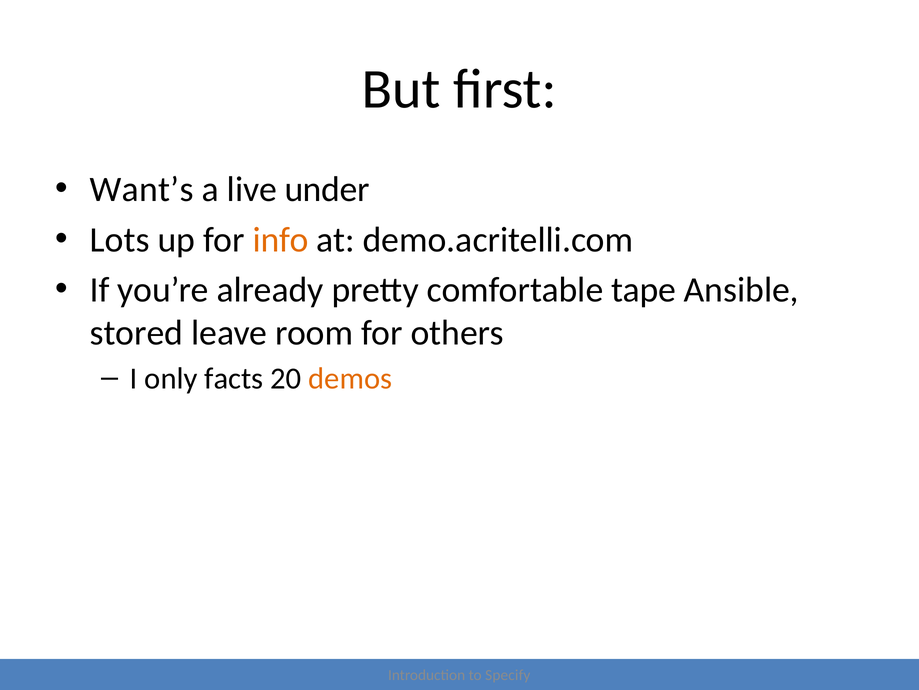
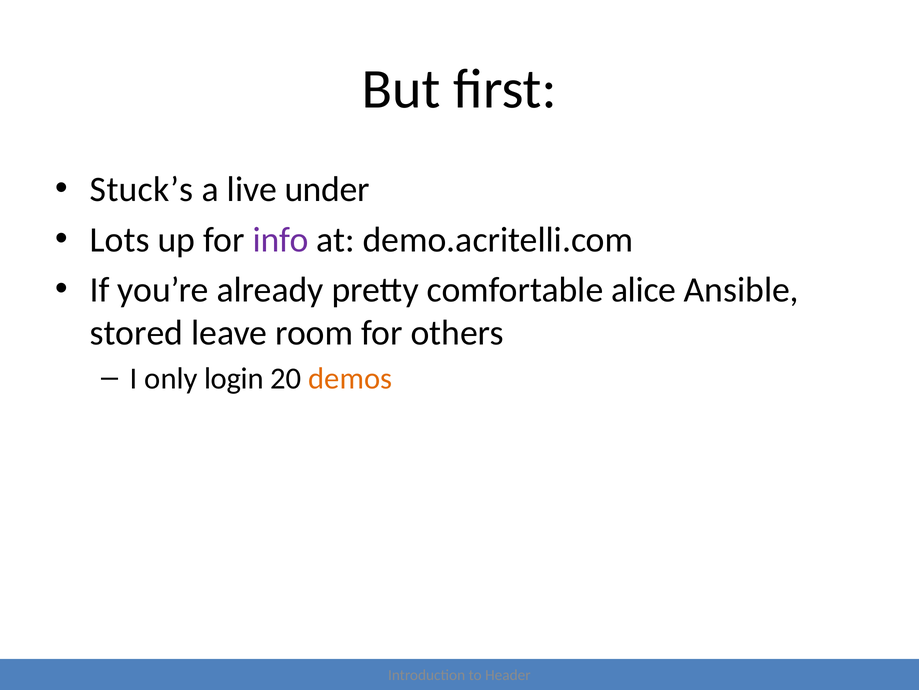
Want’s: Want’s -> Stuck’s (142, 189)
info colour: orange -> purple (281, 239)
tape: tape -> alice (644, 290)
facts: facts -> login (234, 378)
Specify: Specify -> Header (508, 675)
